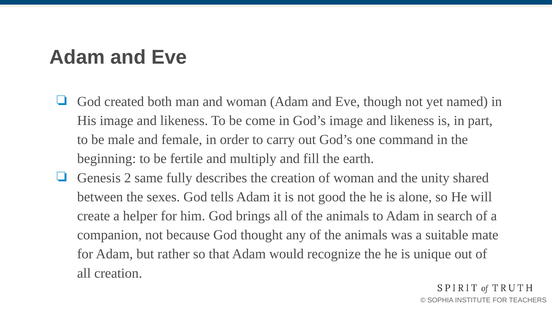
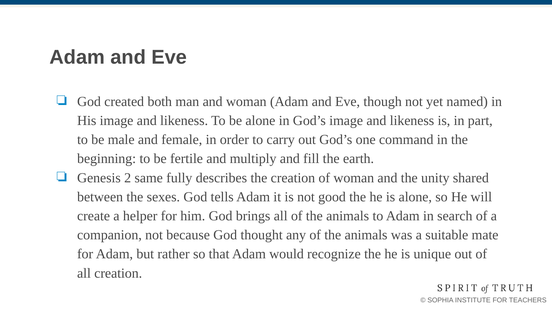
be come: come -> alone (260, 120)
